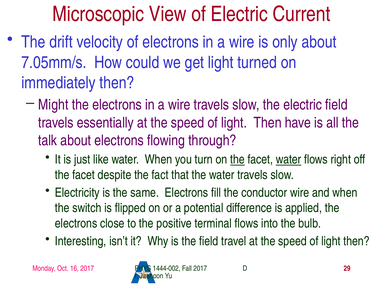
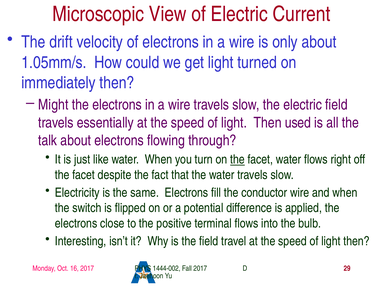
7.05mm/s: 7.05mm/s -> 1.05mm/s (54, 62)
have: have -> used (298, 123)
water underline: present -> none (289, 160)
